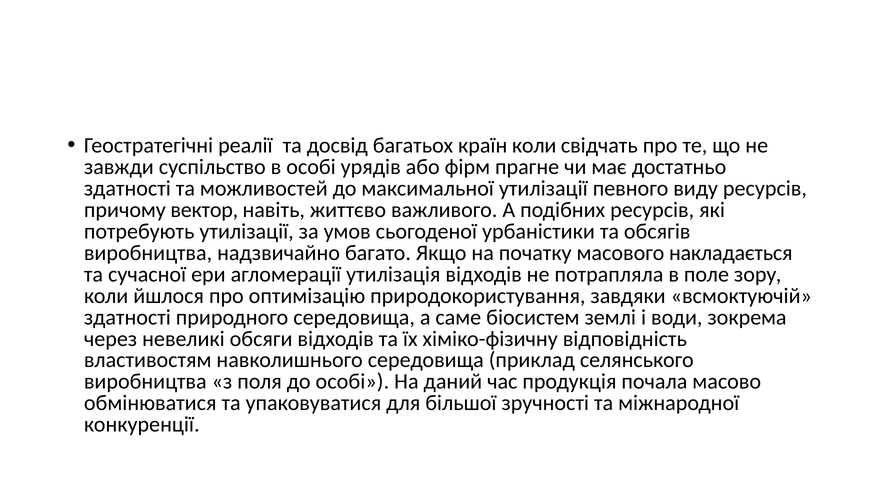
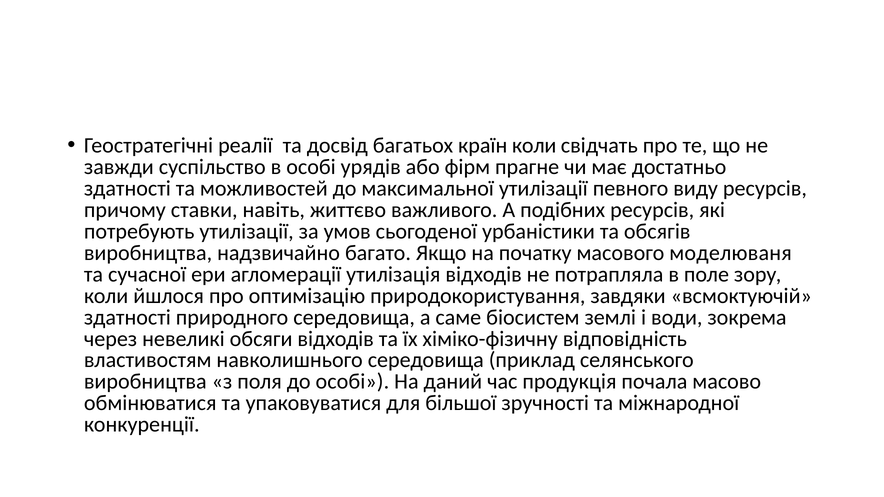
вектор: вектор -> ставки (204, 210)
накладається: накладається -> моделюваня (731, 253)
